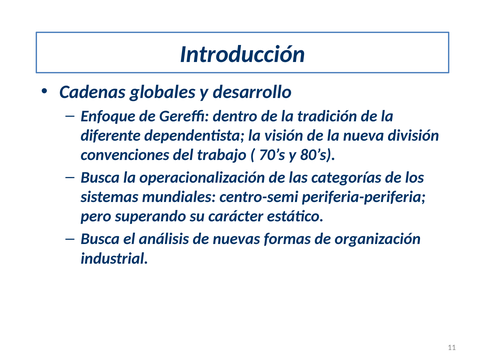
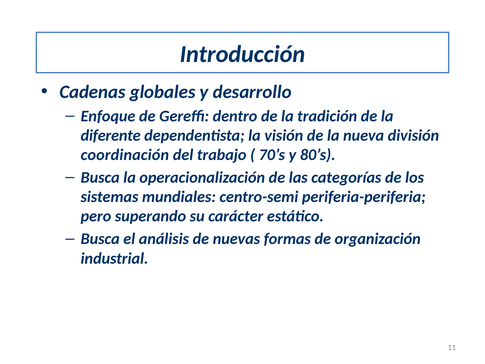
convenciones: convenciones -> coordinación (125, 155)
